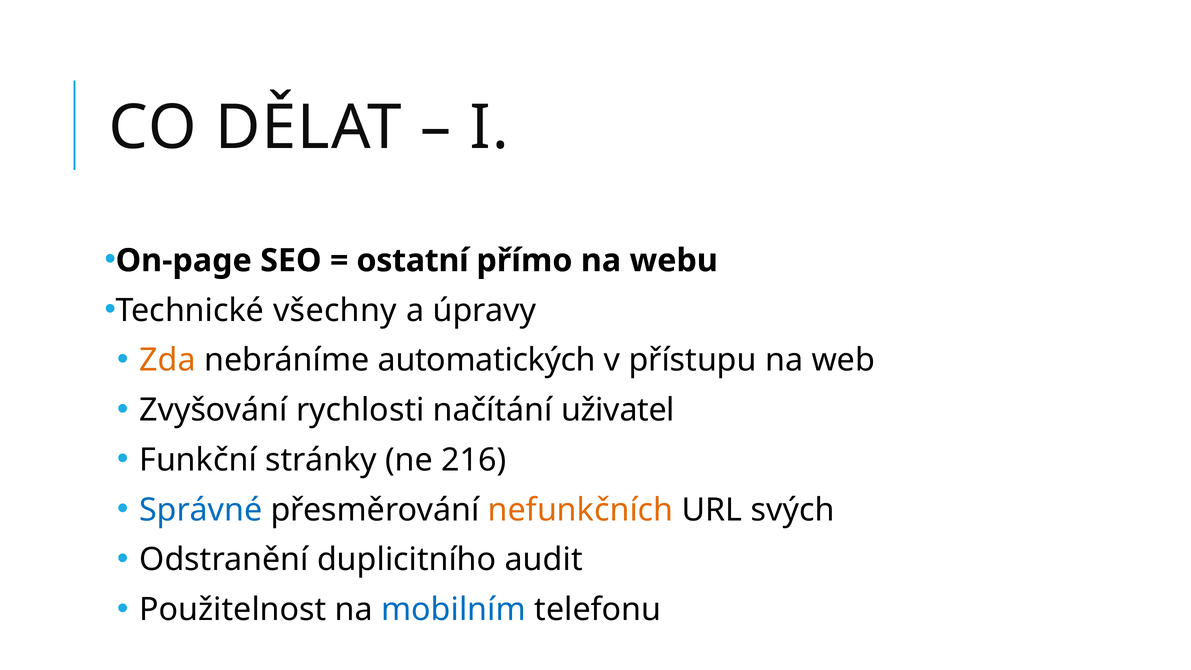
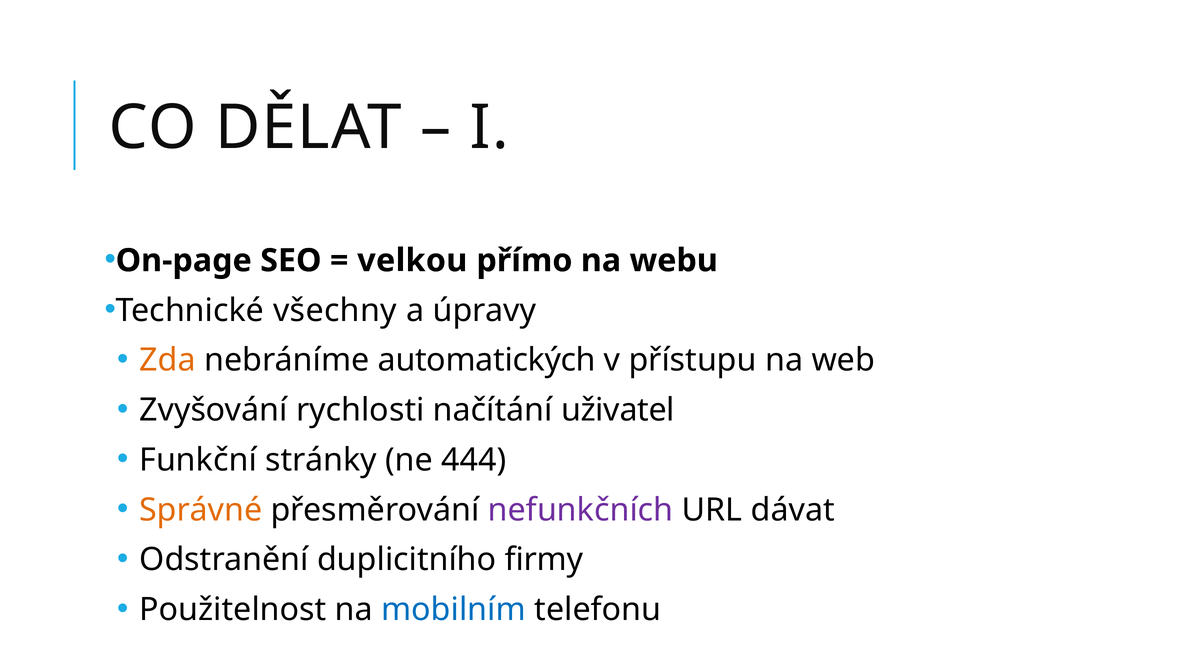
ostatní: ostatní -> velkou (412, 261)
216: 216 -> 444 (474, 460)
Správné colour: blue -> orange (201, 510)
nefunkčních colour: orange -> purple (581, 510)
svých: svých -> dávat (793, 510)
audit: audit -> firmy (544, 560)
